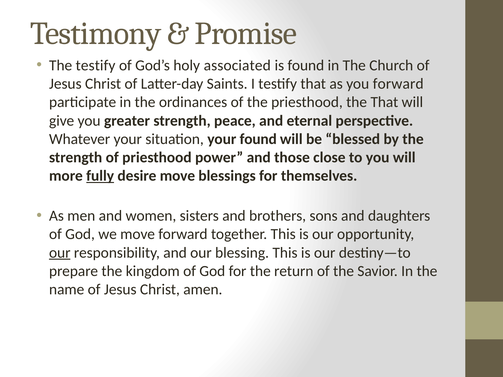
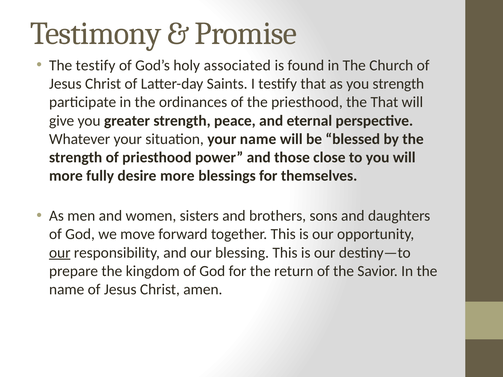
you forward: forward -> strength (398, 84)
your found: found -> name (258, 139)
fully underline: present -> none (100, 176)
desire move: move -> more (177, 176)
